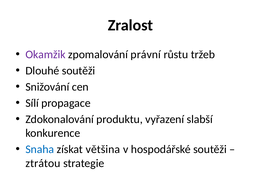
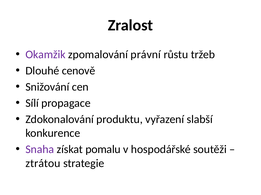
Dlouhé soutěži: soutěži -> cenově (79, 71)
Snaha colour: blue -> purple (40, 150)
většina: většina -> pomalu (103, 150)
